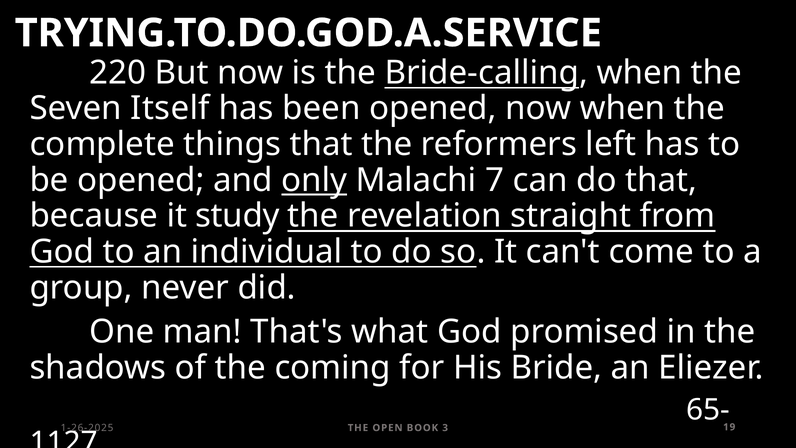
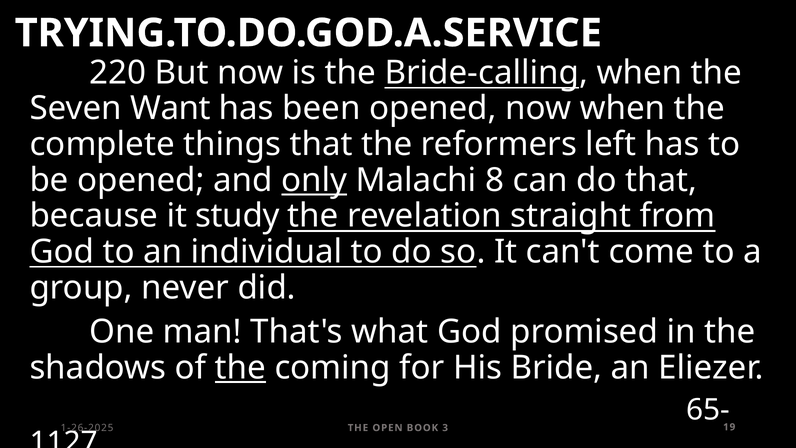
Itself: Itself -> Want (171, 108)
7: 7 -> 8 (495, 180)
the underline: none -> present (240, 367)
